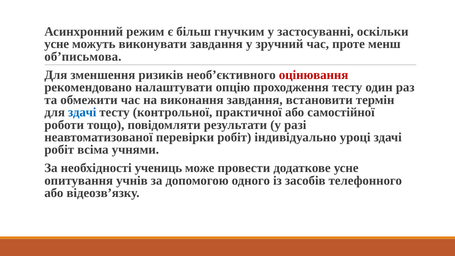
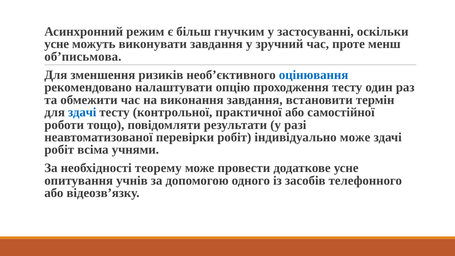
оцінювання colour: red -> blue (314, 75)
індивідуально уроці: уроці -> може (355, 137)
учениць: учениць -> теорему (158, 168)
